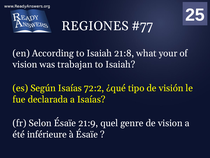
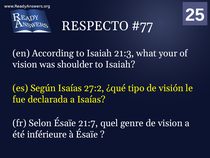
REGIONES: REGIONES -> RESPECTO (95, 26)
21:8: 21:8 -> 21:3 (124, 53)
trabajan: trabajan -> shoulder (75, 64)
72:2: 72:2 -> 27:2 (94, 88)
21:9: 21:9 -> 21:7 (88, 123)
